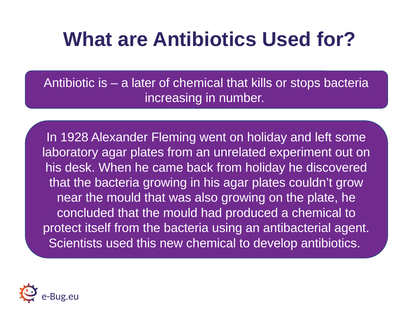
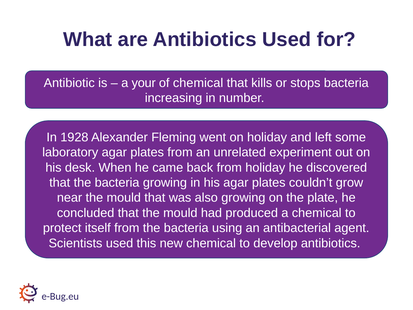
later: later -> your (144, 83)
